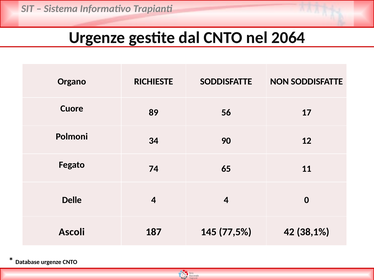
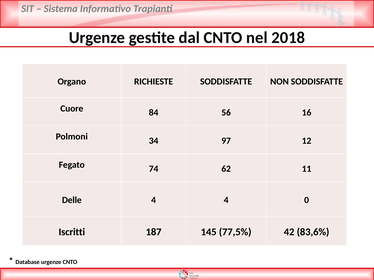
2064: 2064 -> 2018 (288, 38)
89: 89 -> 84 (154, 113)
17: 17 -> 16 (307, 113)
90: 90 -> 97 (226, 141)
65: 65 -> 62 (226, 169)
Ascoli: Ascoli -> Iscritti (72, 232)
38,1%: 38,1% -> 83,6% (313, 232)
